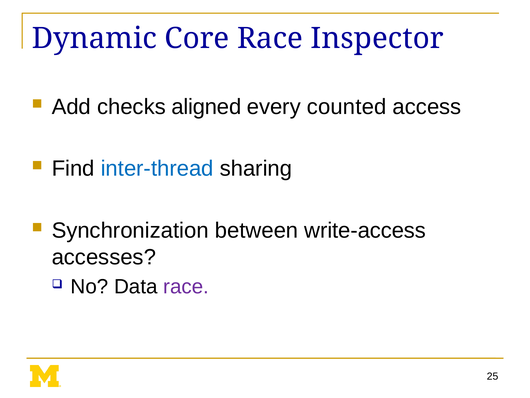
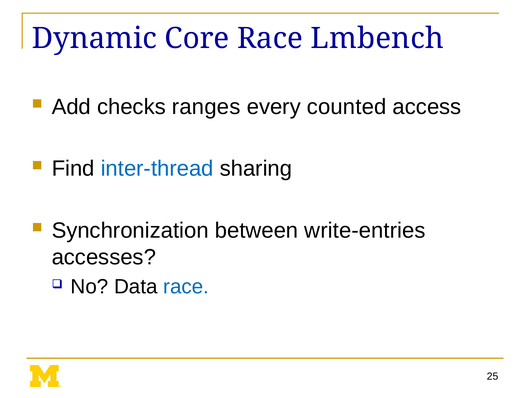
Inspector: Inspector -> Lmbench (377, 38)
aligned: aligned -> ranges (206, 107)
write-access: write-access -> write-entries (365, 230)
race colour: purple -> blue (186, 286)
